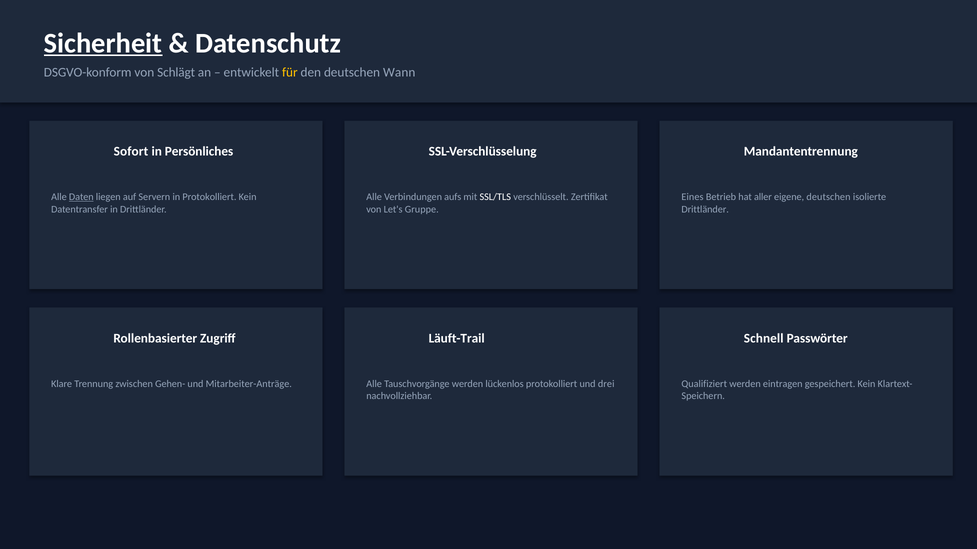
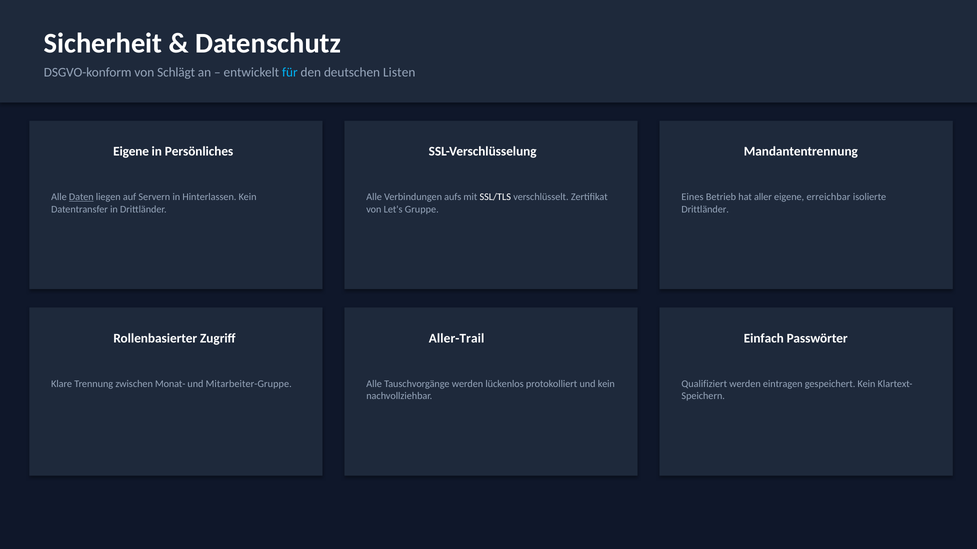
Sicherheit underline: present -> none (103, 43)
für colour: yellow -> light blue (290, 73)
Wann: Wann -> Listen (399, 73)
Sofort: Sofort -> Eigene (131, 152)
in Protokolliert: Protokolliert -> Hinterlassen (209, 197)
eigene deutschen: deutschen -> erreichbar (828, 197)
Läuft-Trail: Läuft-Trail -> Aller-Trail (457, 339)
Schnell: Schnell -> Einfach (764, 339)
Gehen-: Gehen- -> Monat- (170, 384)
Mitarbeiter-Anträge: Mitarbeiter-Anträge -> Mitarbeiter-Gruppe (249, 384)
und drei: drei -> kein (606, 384)
